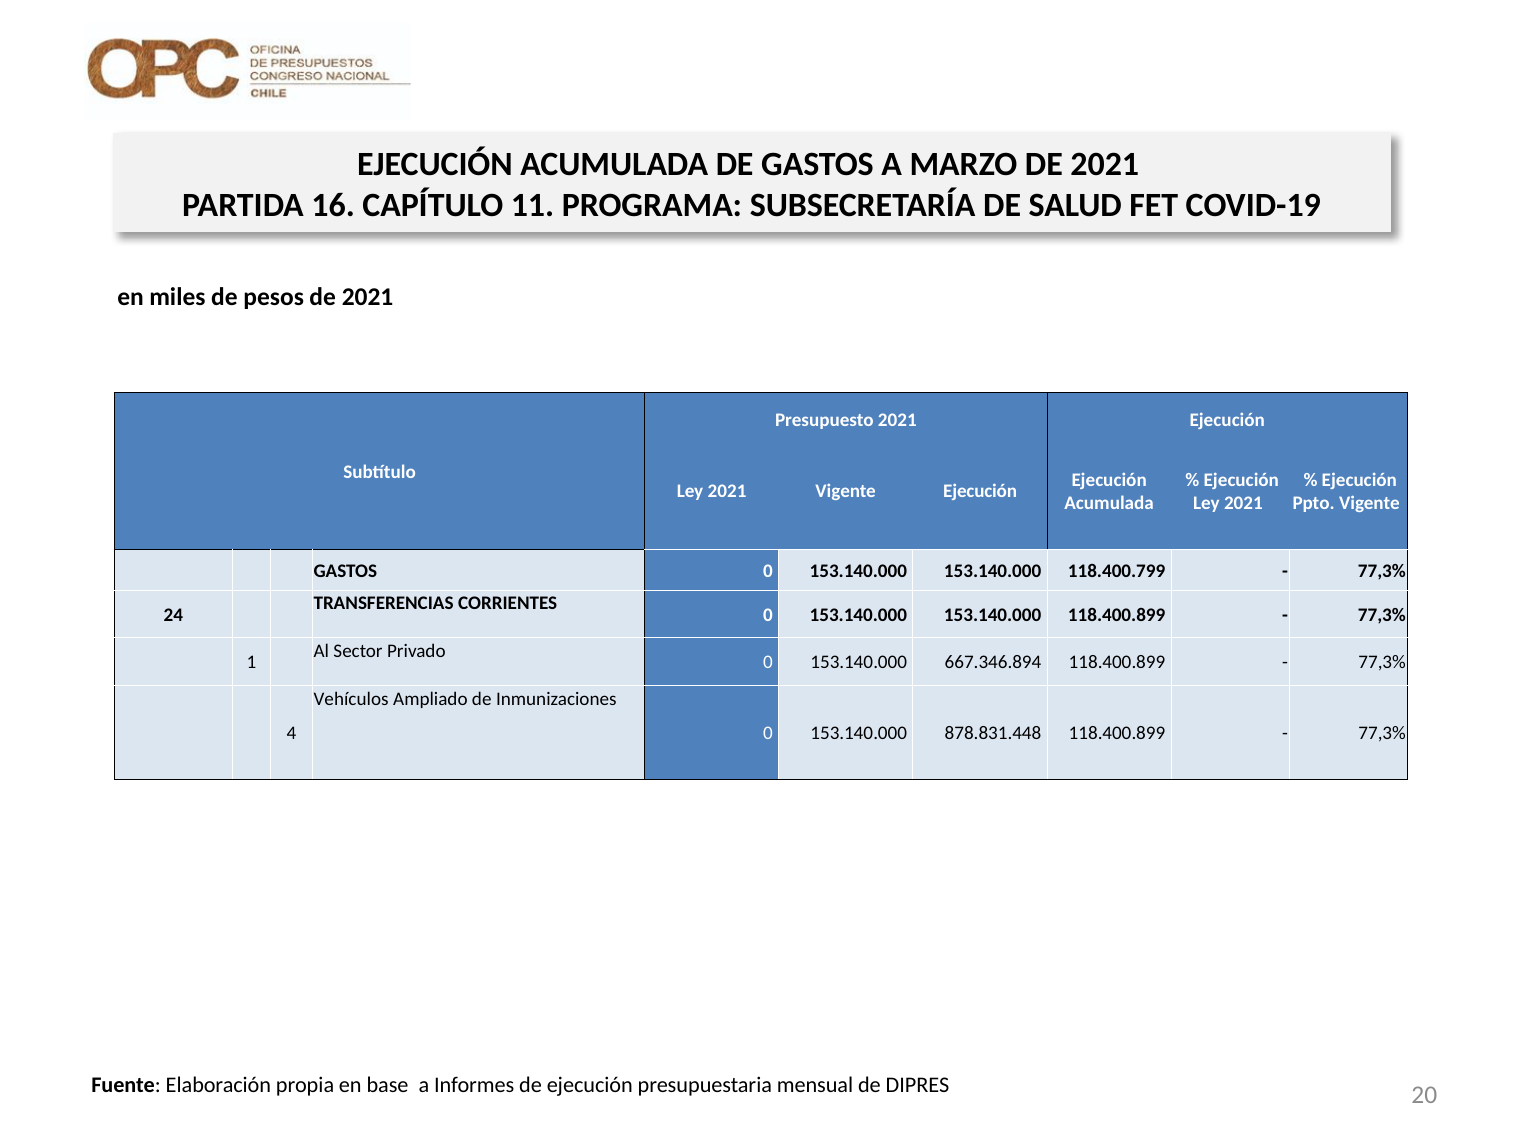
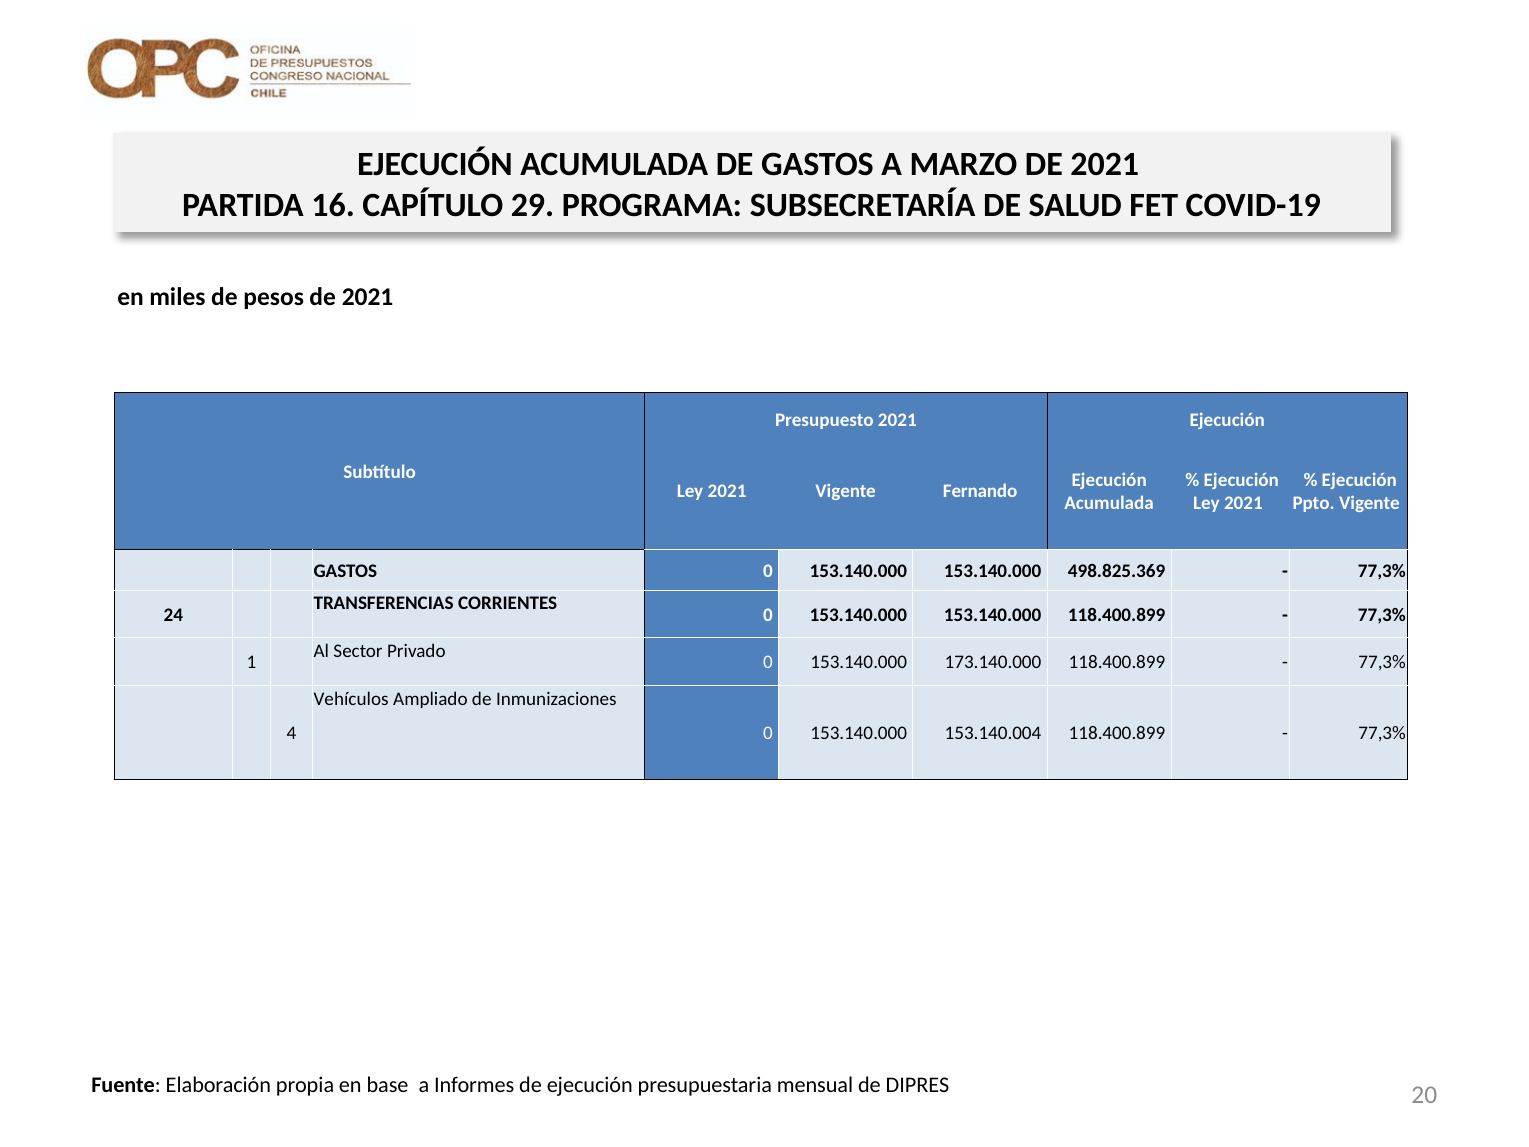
11: 11 -> 29 (533, 205)
Vigente Ejecución: Ejecución -> Fernando (980, 491)
118.400.799: 118.400.799 -> 498.825.369 (1117, 571)
667.346.894: 667.346.894 -> 173.140.000 (993, 662)
878.831.448: 878.831.448 -> 153.140.004 (993, 733)
